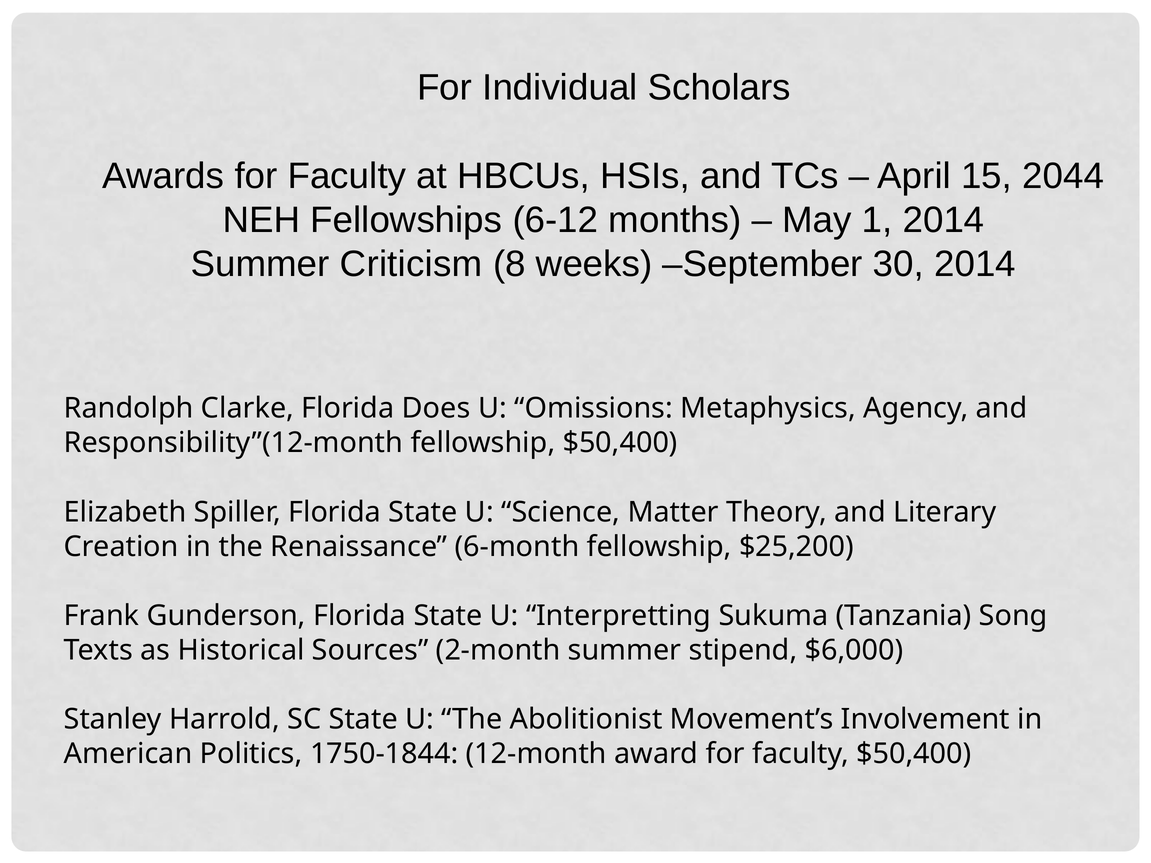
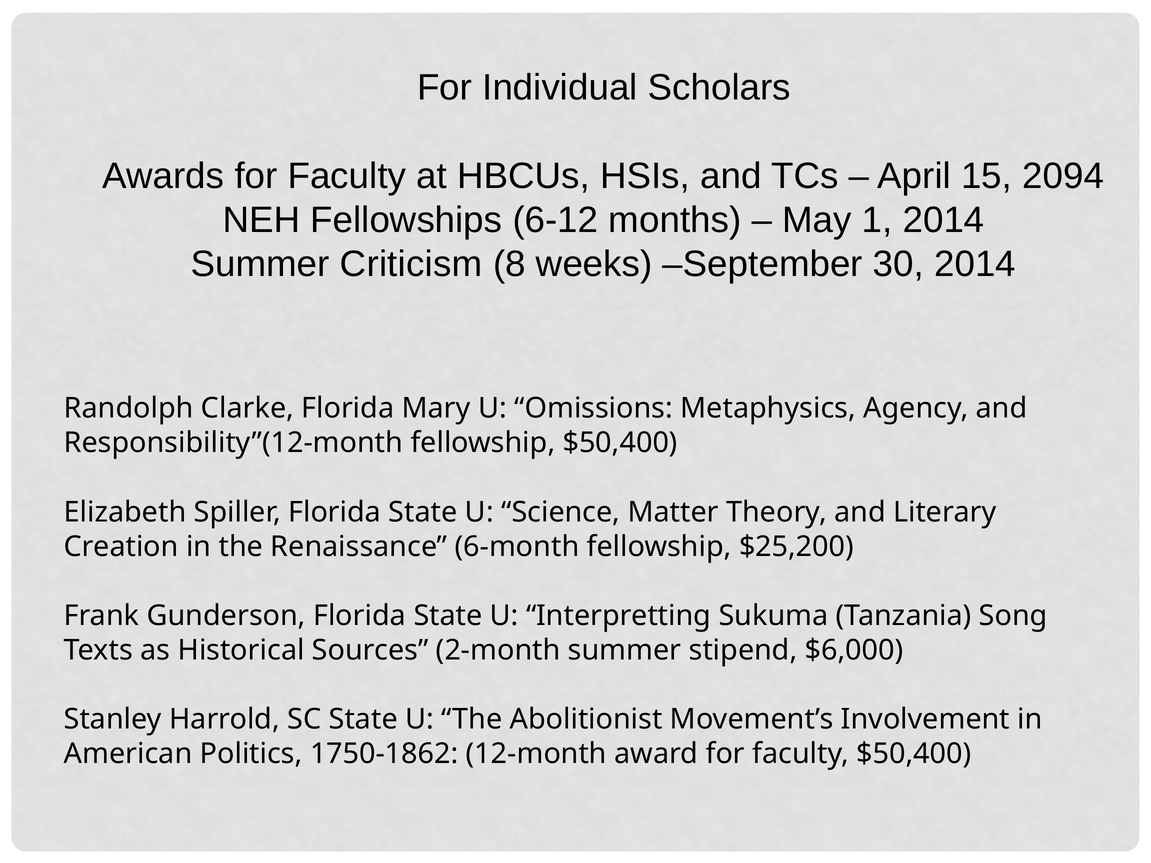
2044: 2044 -> 2094 (1063, 176)
Does: Does -> Mary (436, 409)
1750-1844: 1750-1844 -> 1750-1862 (384, 754)
